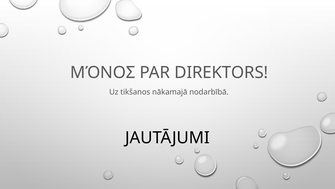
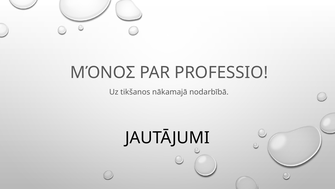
DIREKTORS: DIREKTORS -> PROFESSIO (221, 72)
